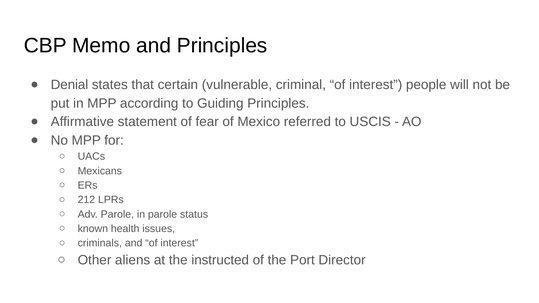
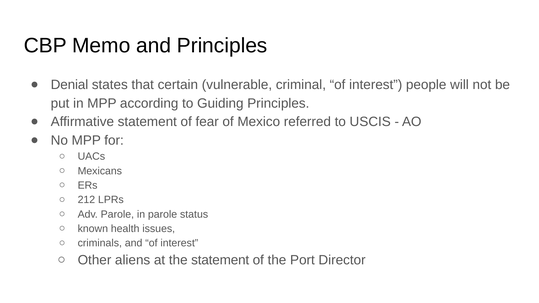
the instructed: instructed -> statement (220, 260)
